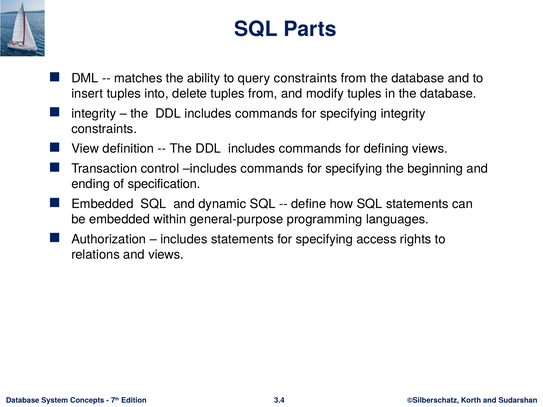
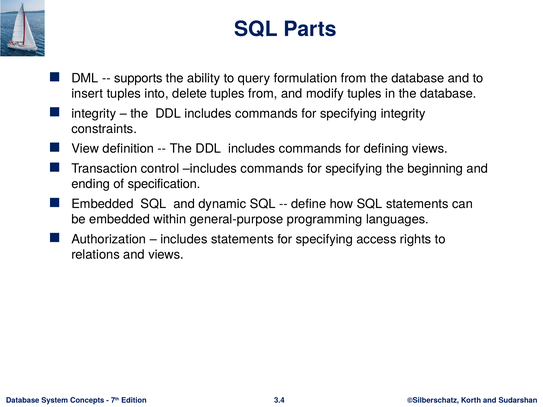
matches: matches -> supports (138, 78)
query constraints: constraints -> formulation (306, 78)
